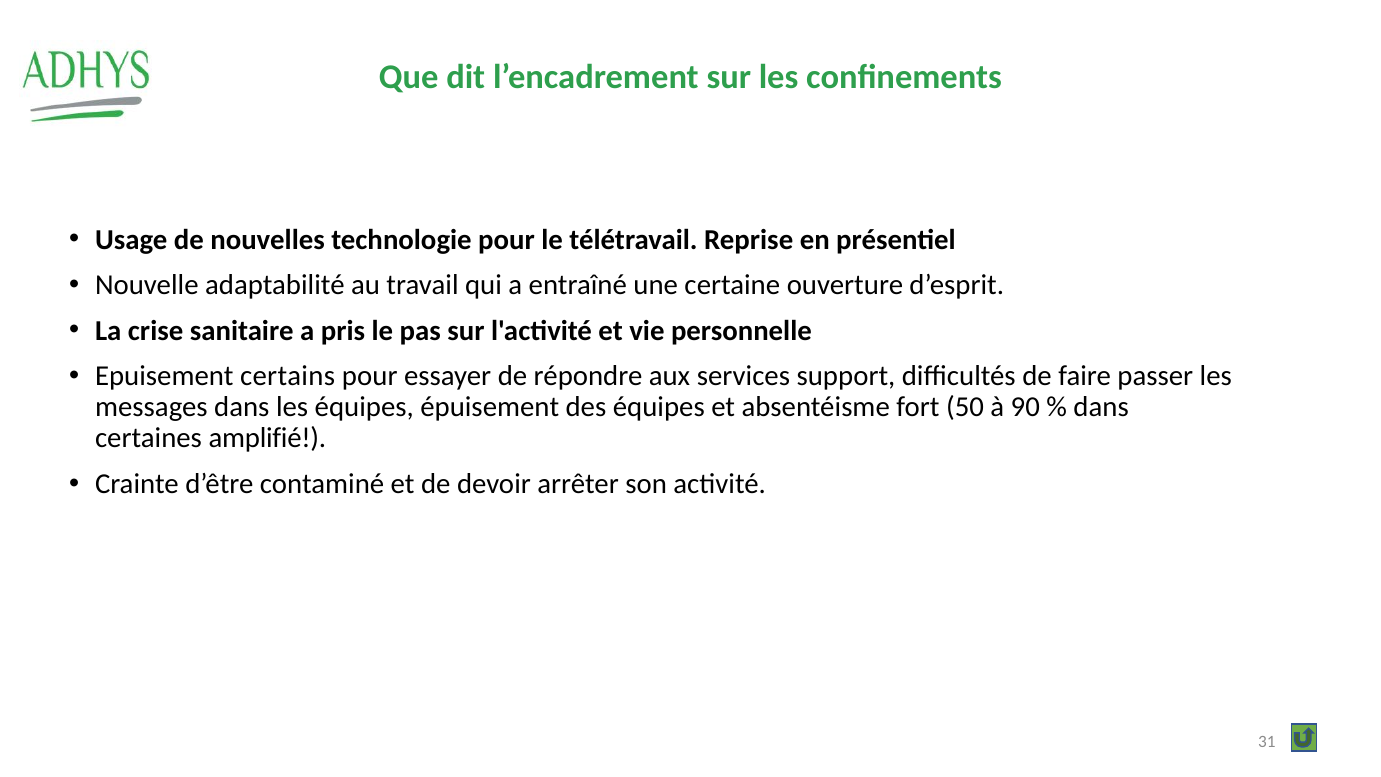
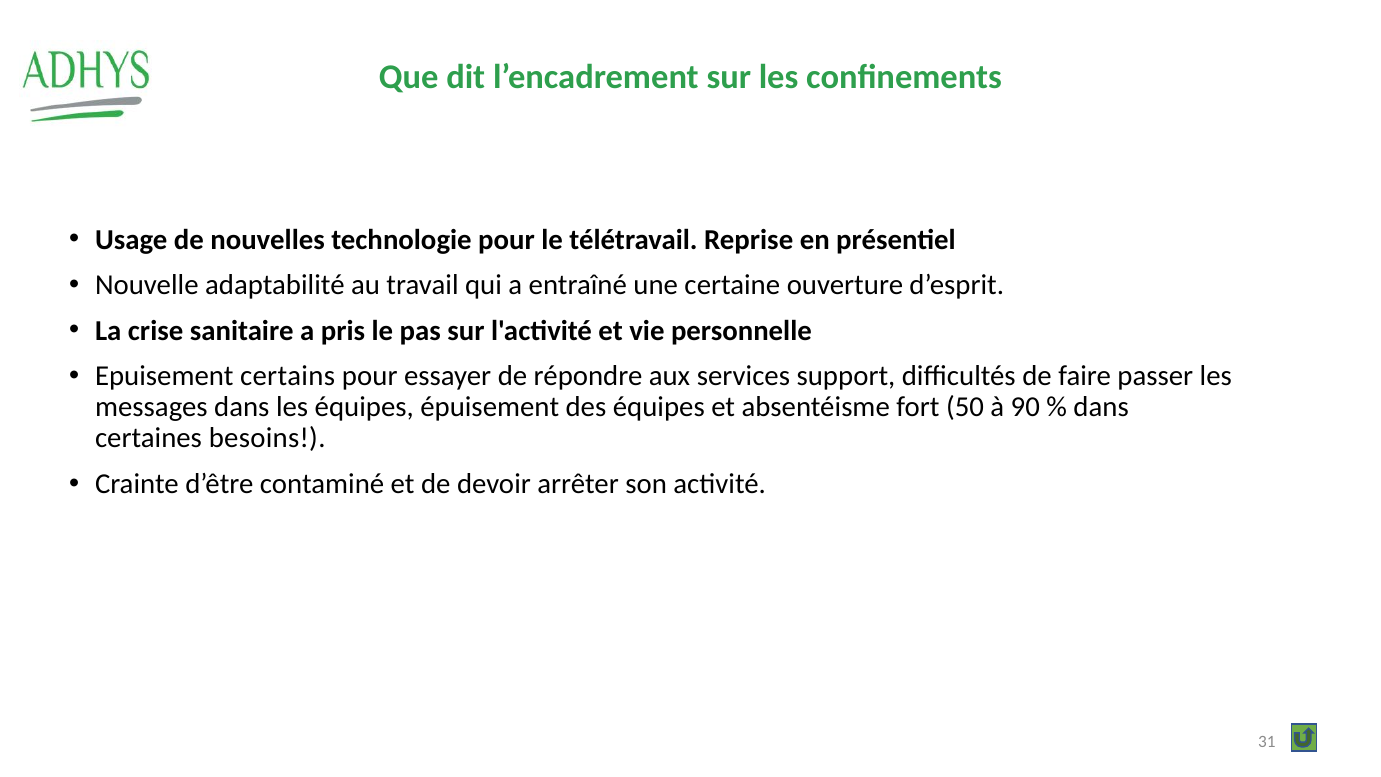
amplifié: amplifié -> besoins (267, 438)
